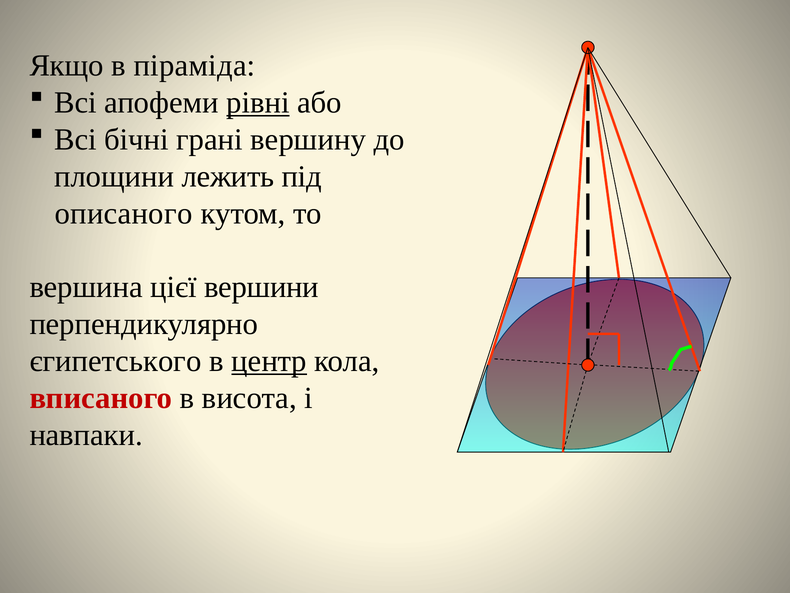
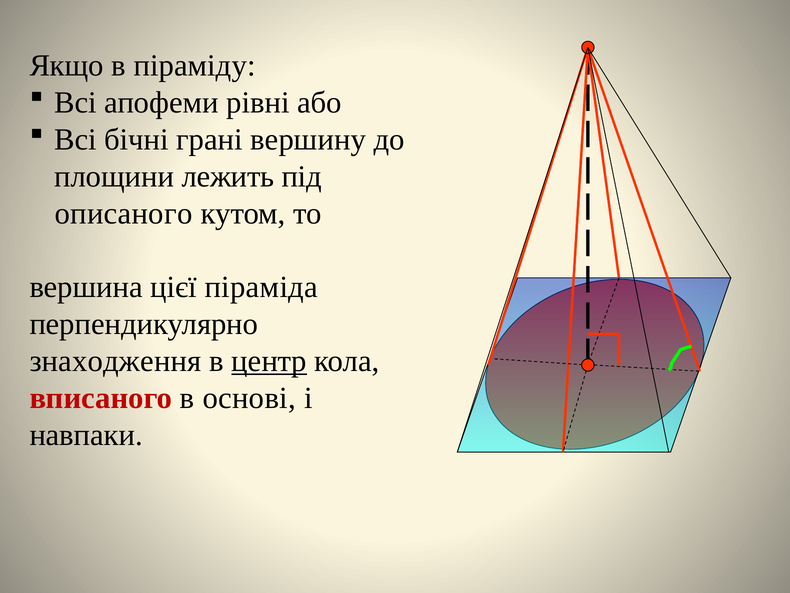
піраміда: піраміда -> піраміду (195, 66)
рівні underline: present -> none (258, 103)
вершини: вершини -> піраміда (261, 287)
єгипетського: єгипетського -> знаходження (115, 361)
висота: висота -> основі (249, 398)
